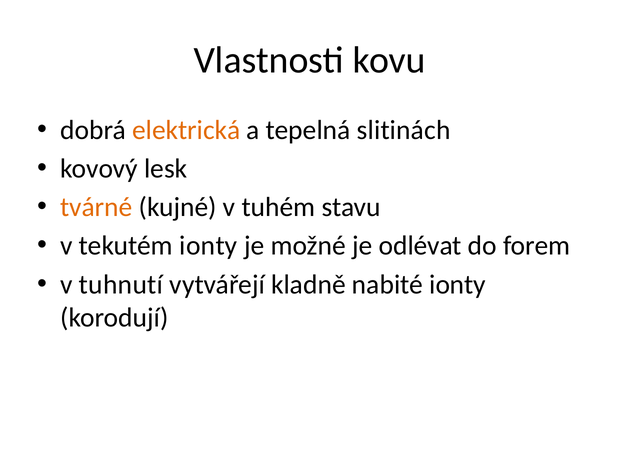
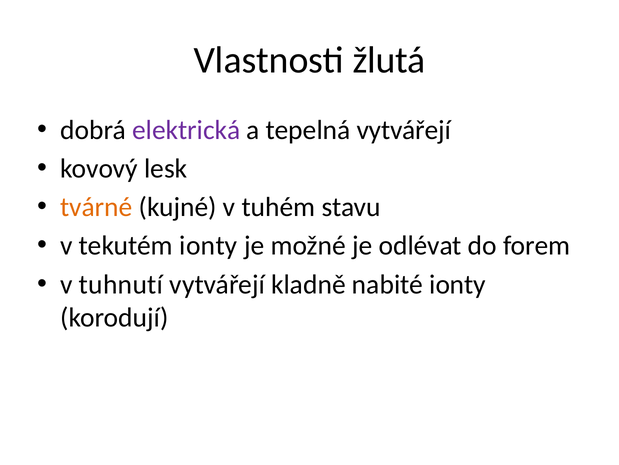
kovu: kovu -> žlutá (389, 60)
elektrická colour: orange -> purple (186, 130)
tepelná slitinách: slitinách -> vytvářejí (404, 130)
